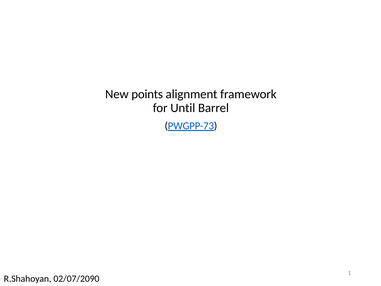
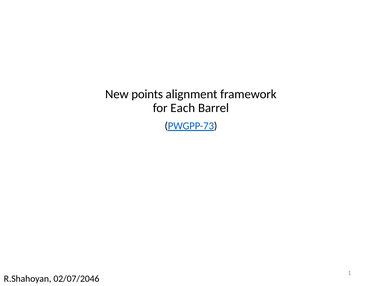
Until: Until -> Each (183, 108)
02/07/2090: 02/07/2090 -> 02/07/2046 (76, 279)
